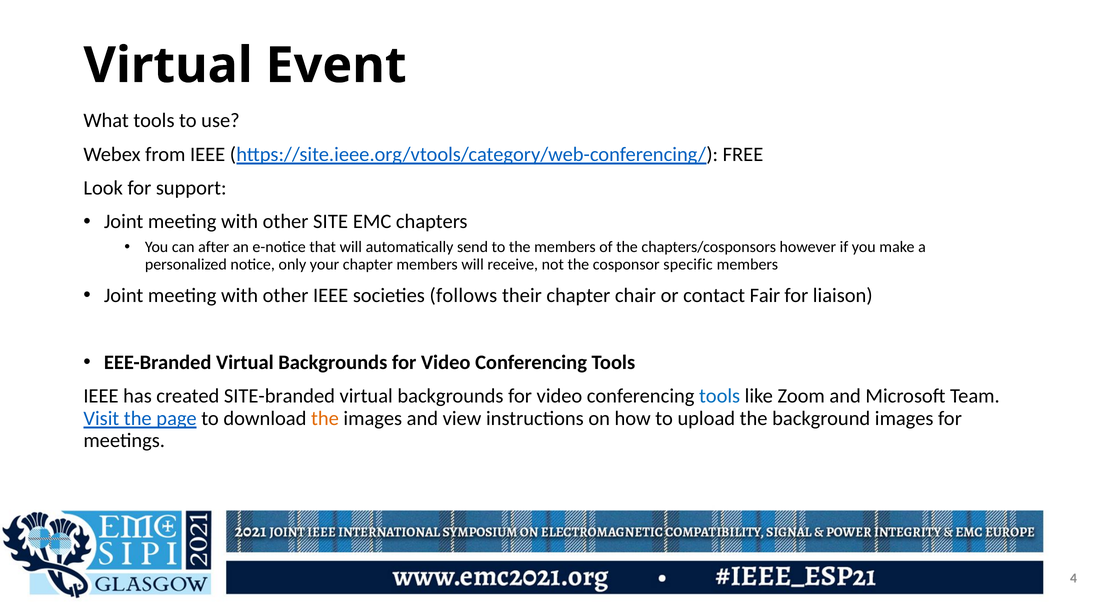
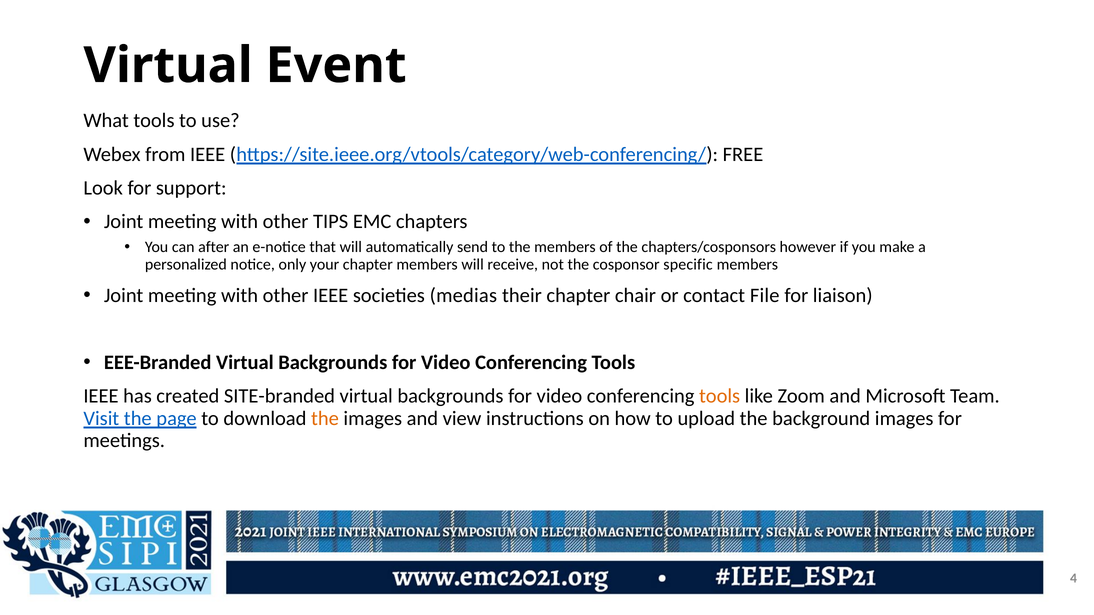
SITE: SITE -> TIPS (331, 222)
follows: follows -> medias (463, 296)
Fair: Fair -> File (765, 296)
tools colour: blue -> orange (720, 396)
